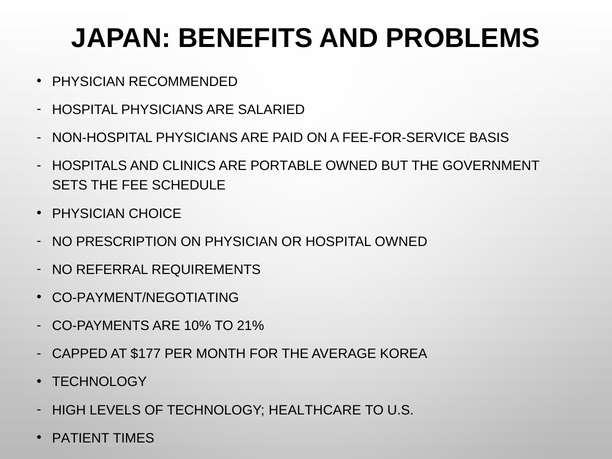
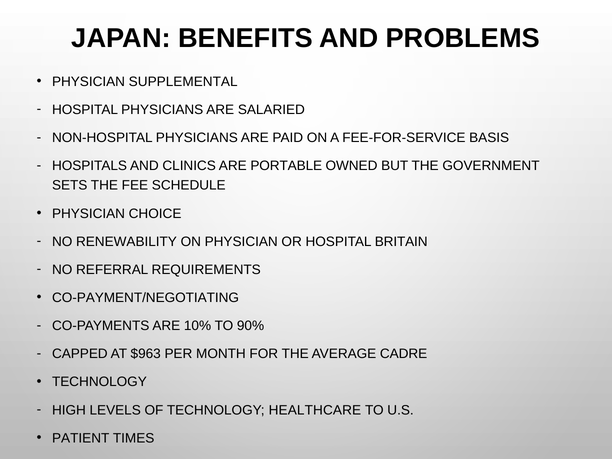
RECOMMENDED: RECOMMENDED -> SUPPLEMENTAL (183, 82)
PRESCRIPTION: PRESCRIPTION -> RENEWABILITY (126, 242)
HOSPITAL OWNED: OWNED -> BRITAIN (401, 242)
21%: 21% -> 90% (251, 326)
$177: $177 -> $963 (146, 354)
KOREA: KOREA -> CADRE (404, 354)
